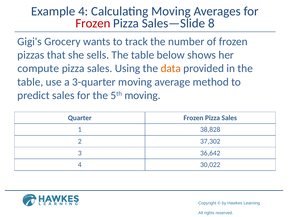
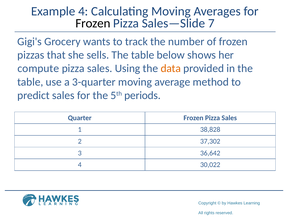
Frozen colour: red -> black (93, 23)
8: 8 -> 7 (211, 23)
5th moving: moving -> periods (142, 96)
